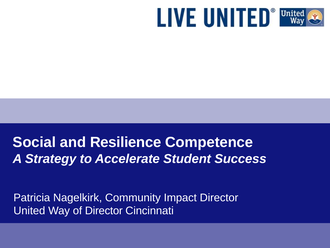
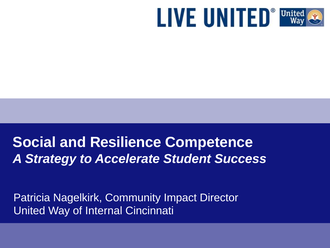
of Director: Director -> Internal (104, 210)
